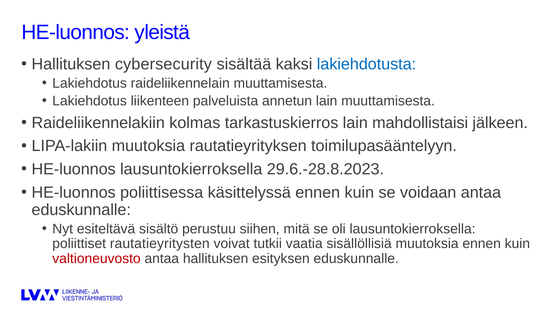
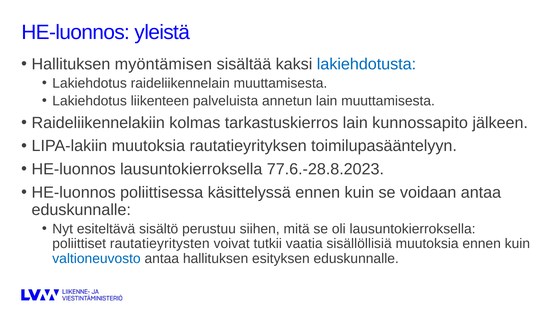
cybersecurity: cybersecurity -> myöntämisen (163, 64)
mahdollistaisi: mahdollistaisi -> kunnossapito (420, 123)
29.6.-28.8.2023: 29.6.-28.8.2023 -> 77.6.-28.8.2023 (325, 169)
valtioneuvosto colour: red -> blue (96, 259)
